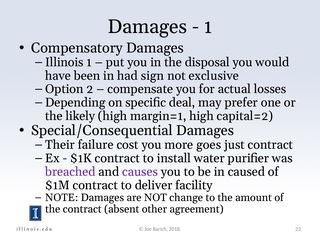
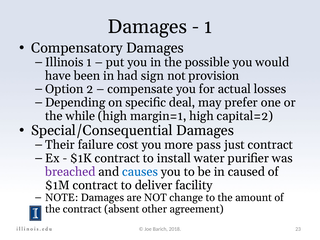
disposal: disposal -> possible (207, 62)
exclusive: exclusive -> provision (214, 76)
likely: likely -> while (80, 116)
goes: goes -> pass (209, 145)
causes colour: purple -> blue (140, 172)
